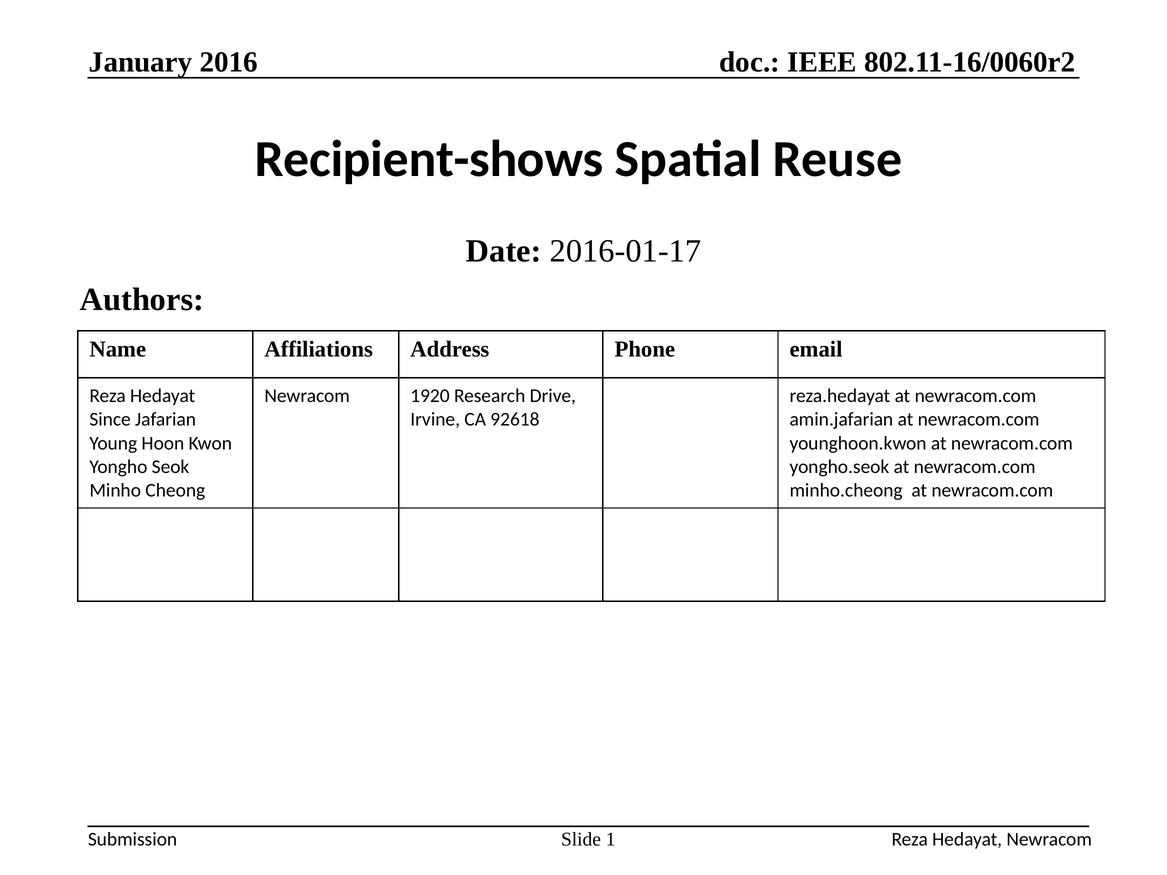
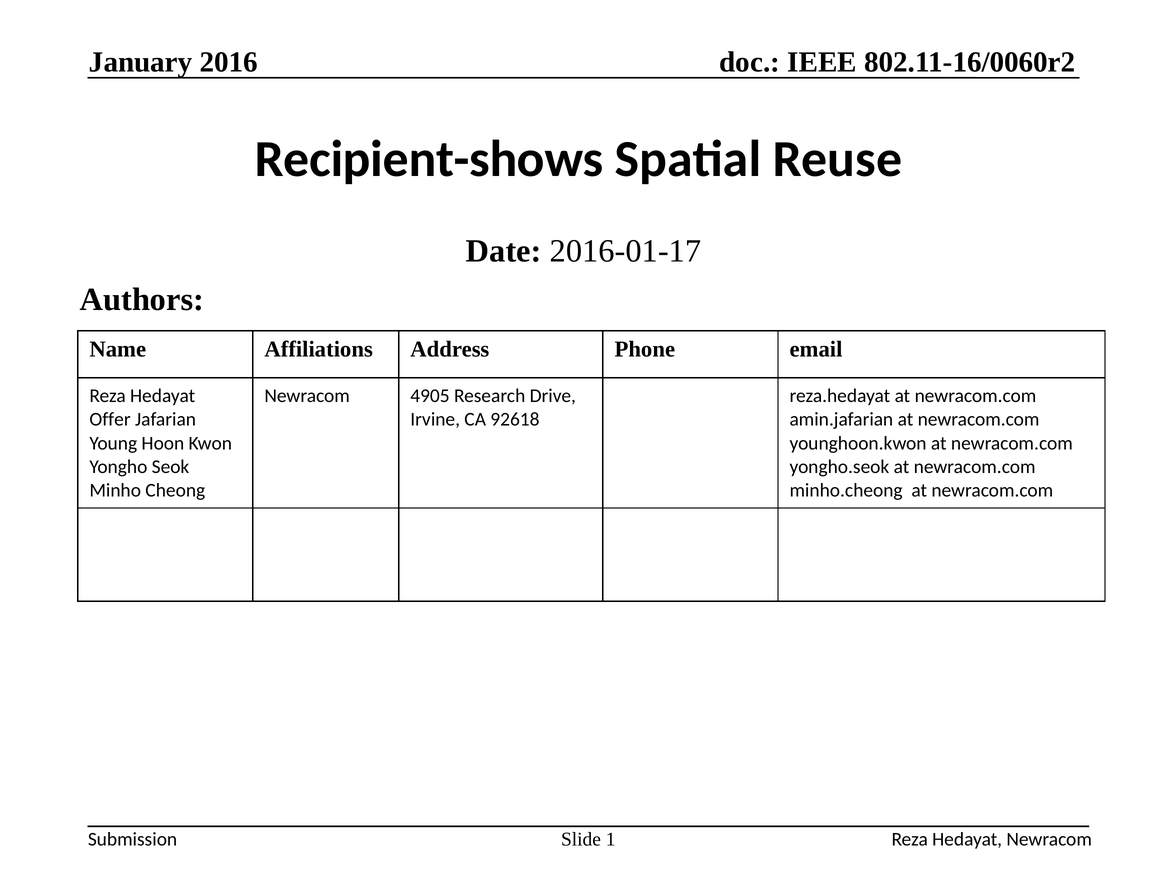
1920: 1920 -> 4905 (430, 396)
Since: Since -> Offer (110, 420)
